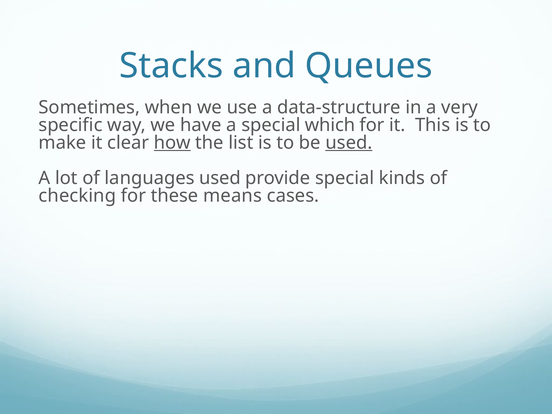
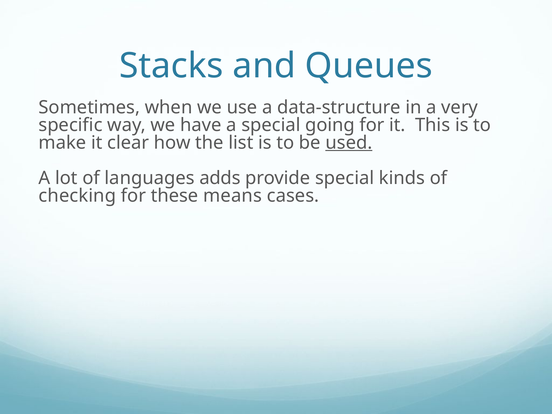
which: which -> going (330, 125)
how underline: present -> none (172, 143)
languages used: used -> adds (220, 178)
